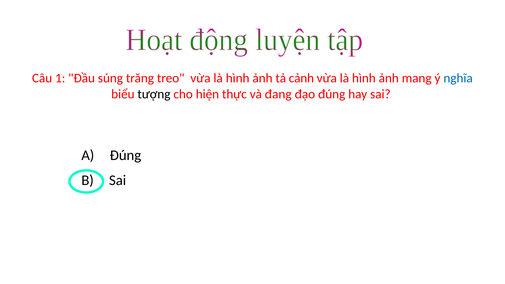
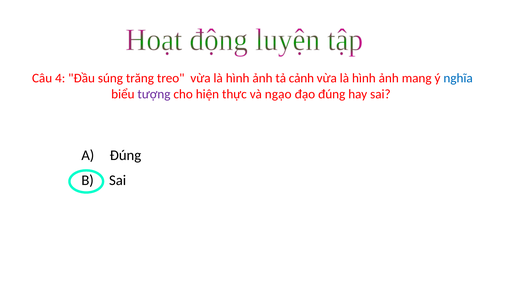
1: 1 -> 4 (60, 78)
tượng colour: black -> purple (154, 94)
đang: đang -> ngạo (278, 94)
